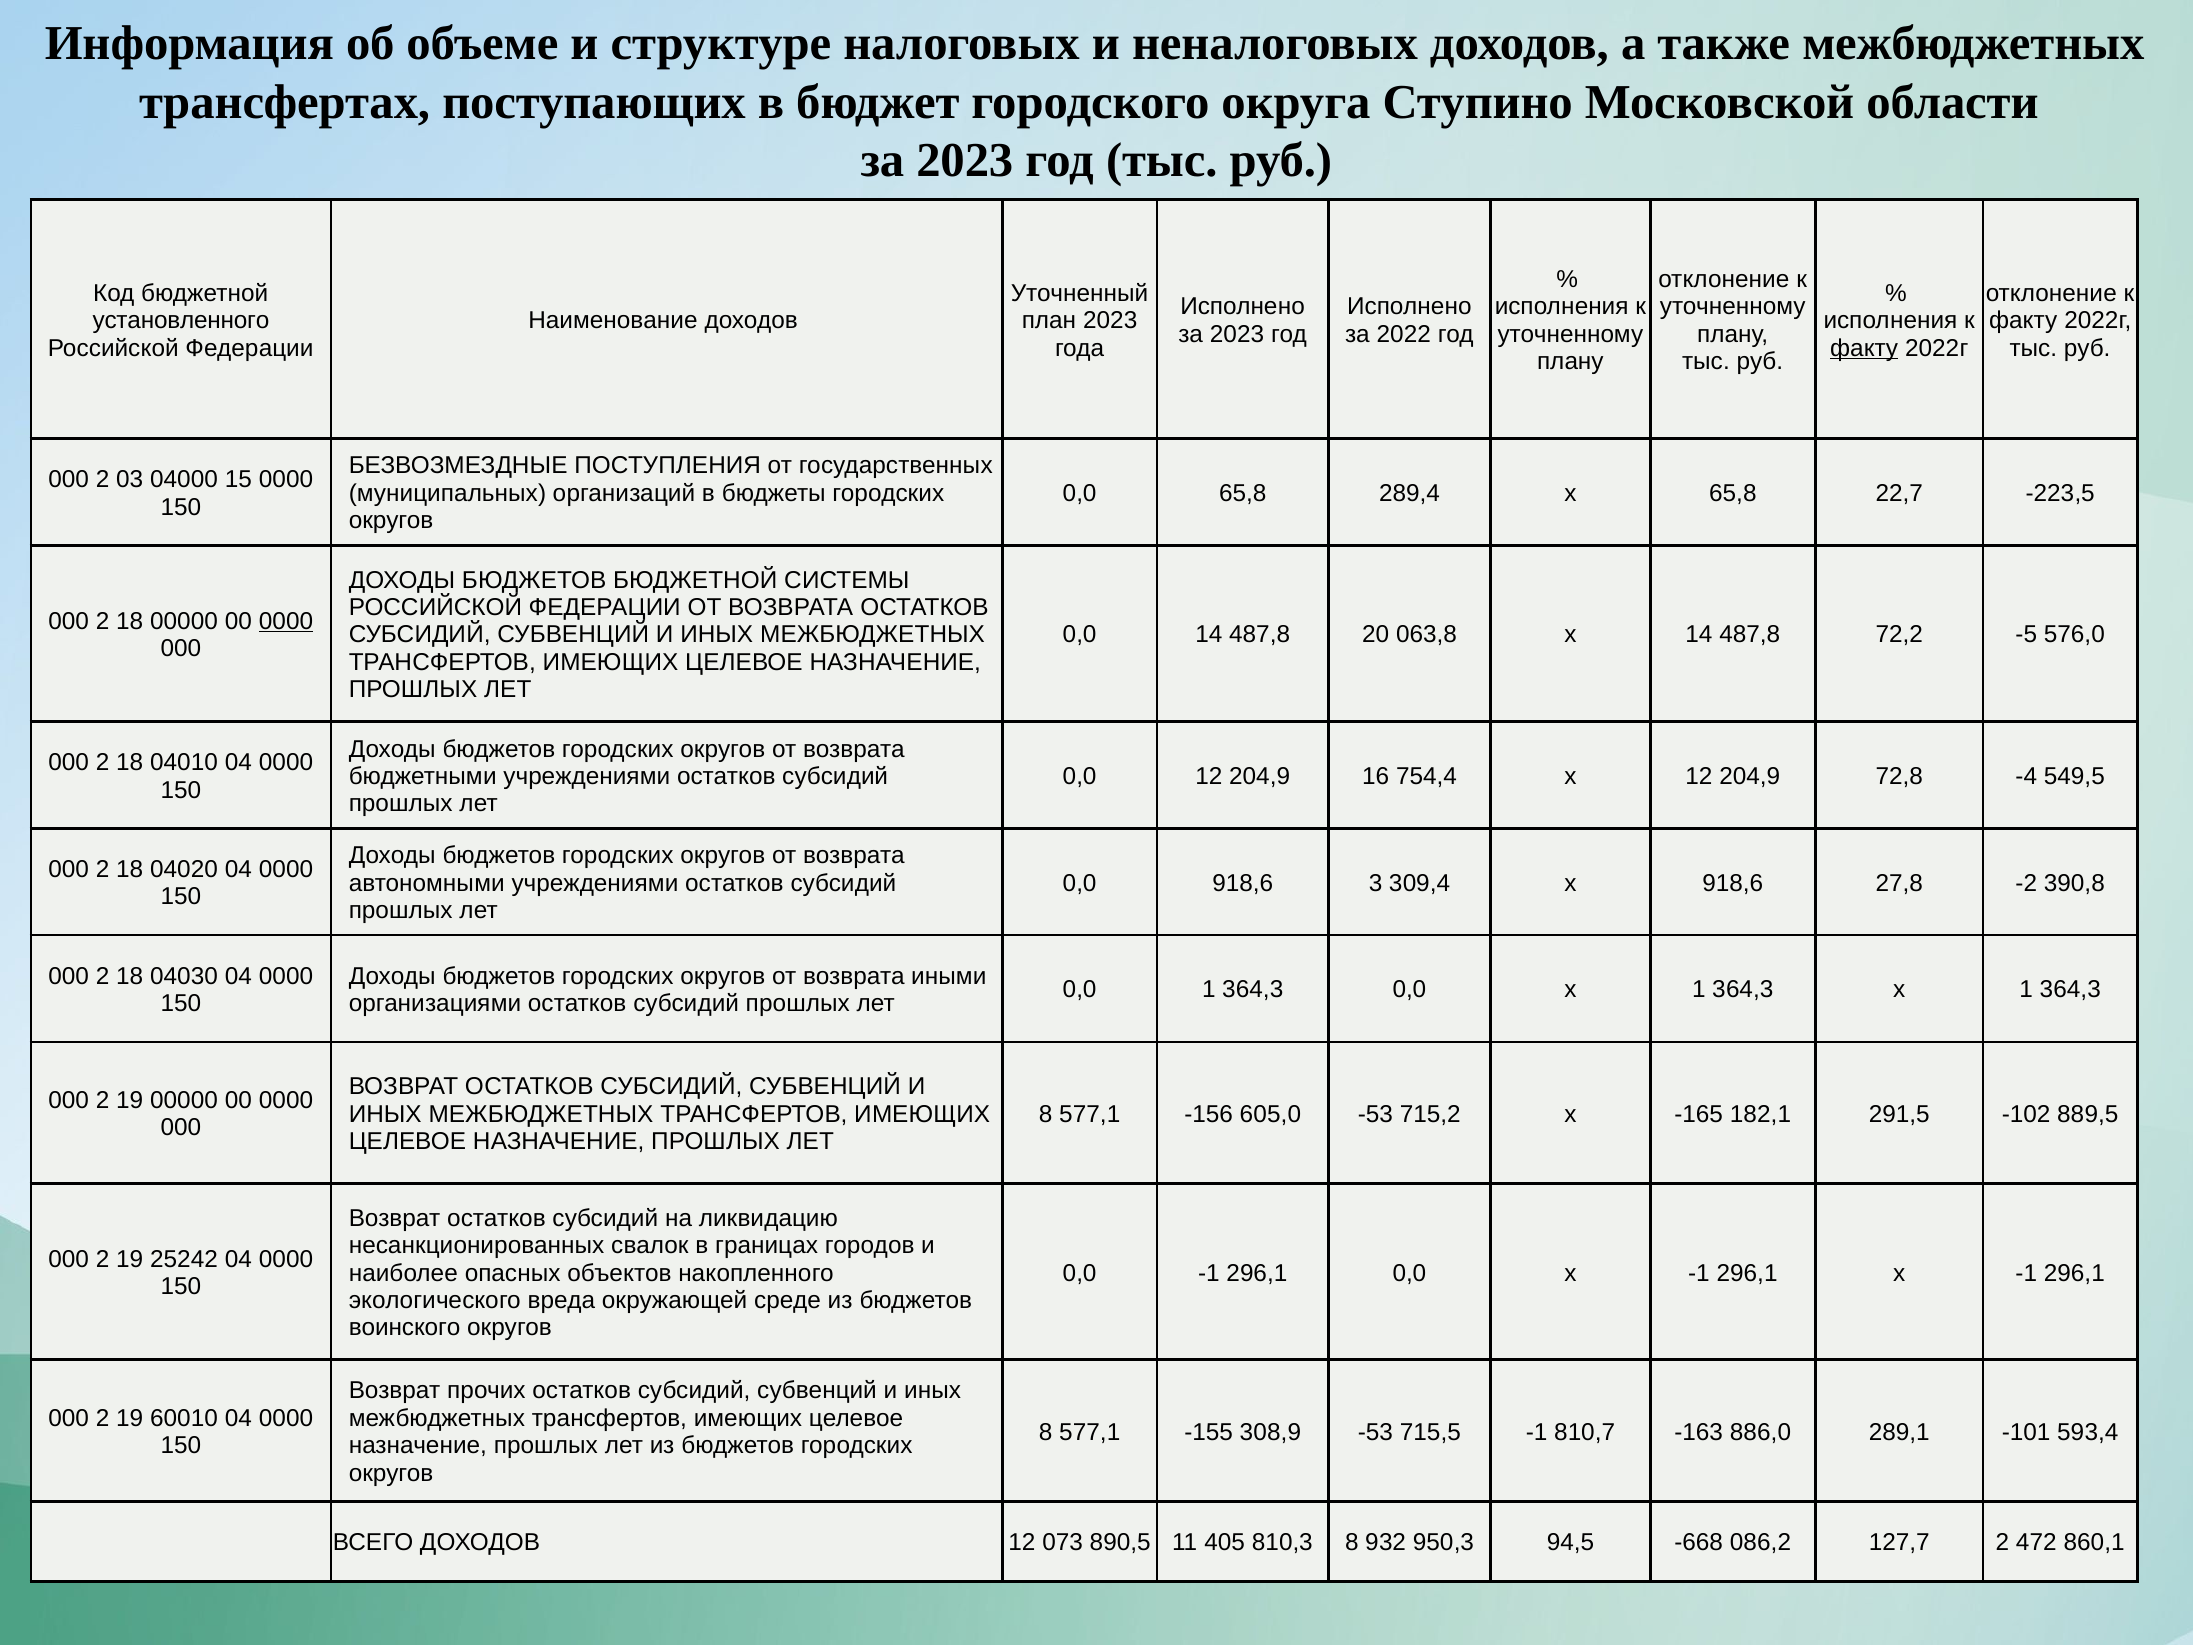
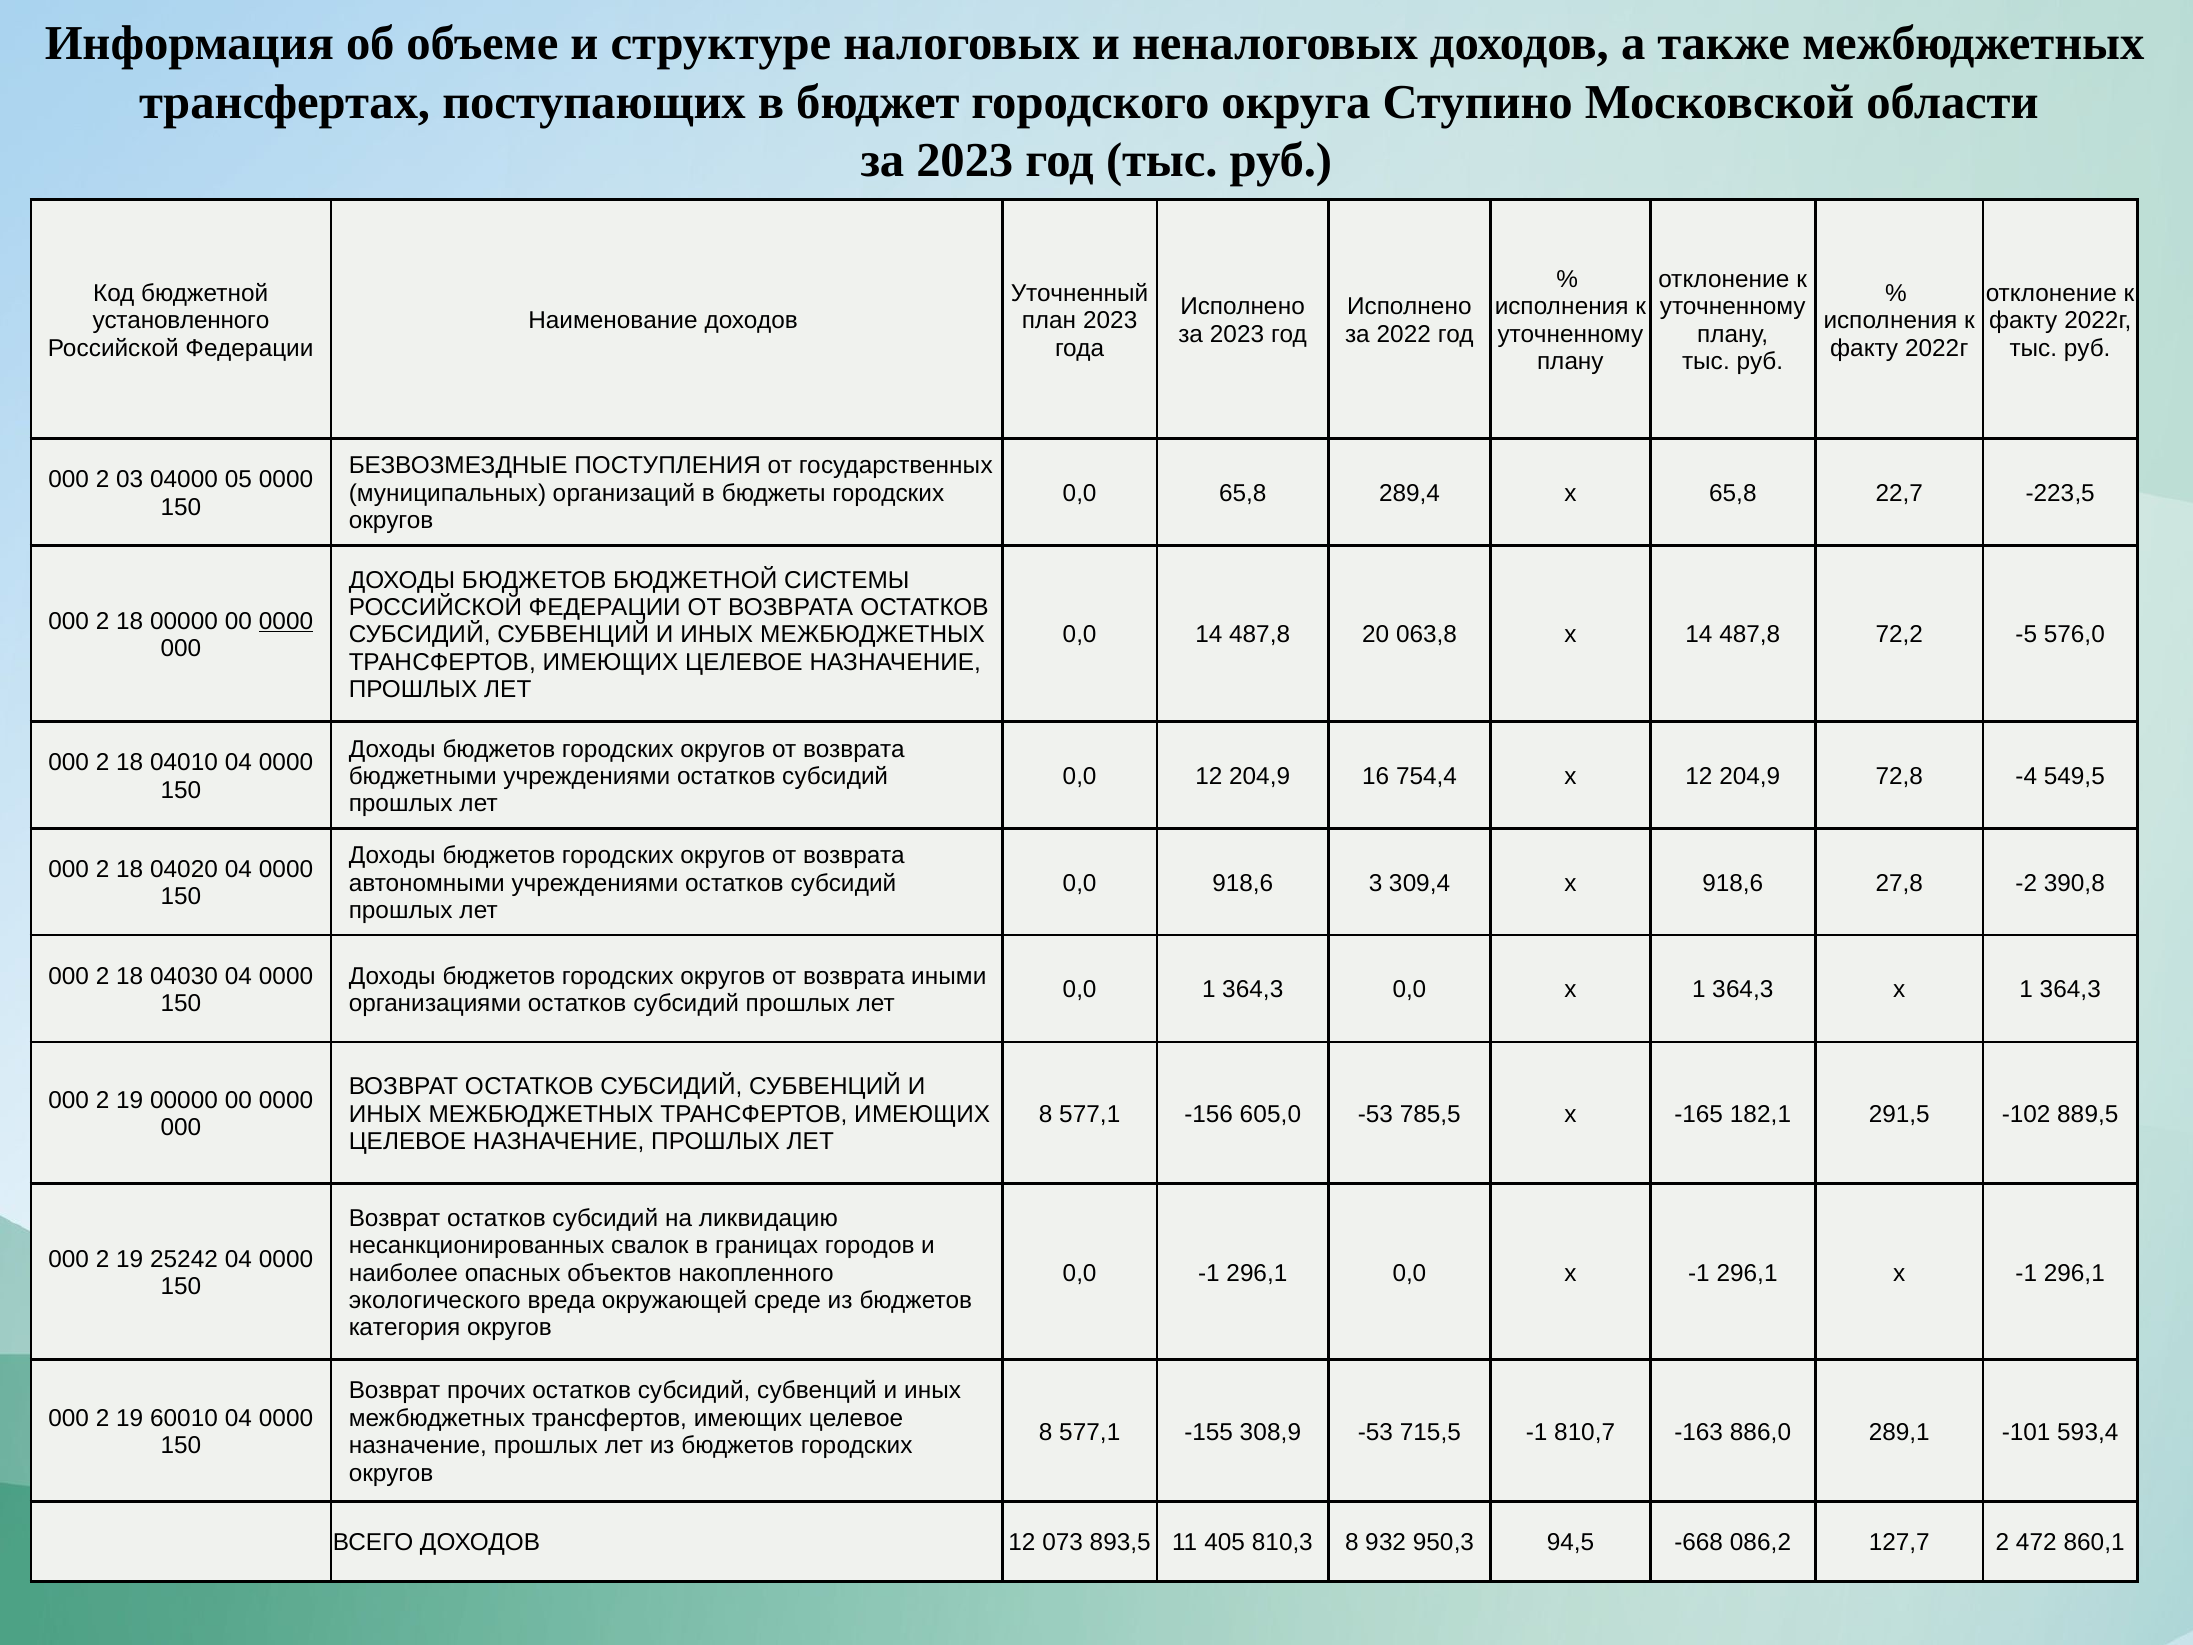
факту underline: present -> none (1864, 348)
15: 15 -> 05 (238, 480)
715,2: 715,2 -> 785,5 (1430, 1114)
воинского: воинского -> категория (405, 1328)
890,5: 890,5 -> 893,5 (1120, 1543)
